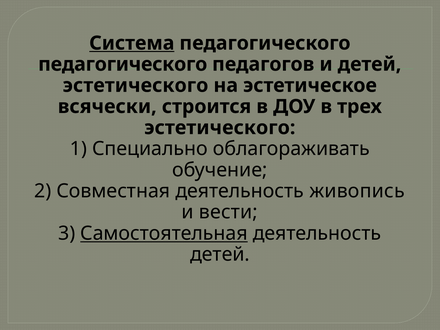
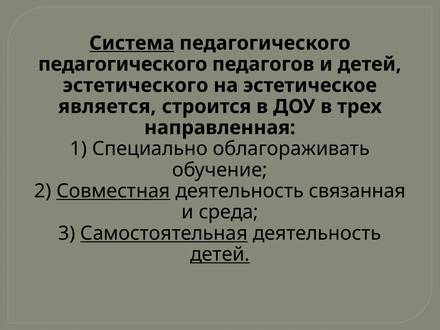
всячески: всячески -> является (107, 107)
эстетического: эстетического -> направленная (220, 128)
Совместная underline: none -> present (113, 191)
живопись: живопись -> связанная (357, 191)
вести: вести -> среда (229, 212)
детей underline: none -> present (220, 254)
